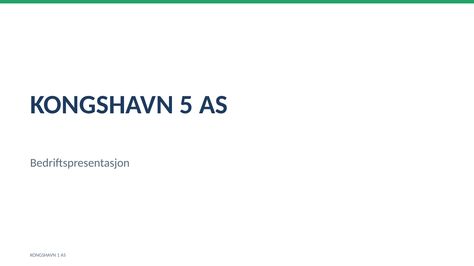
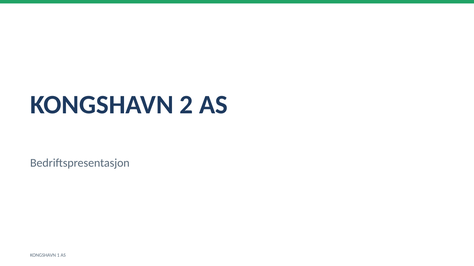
5: 5 -> 2 (186, 105)
